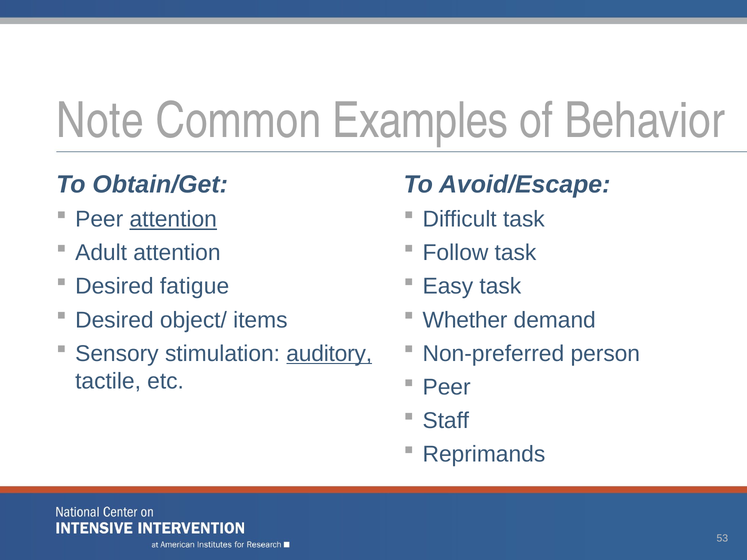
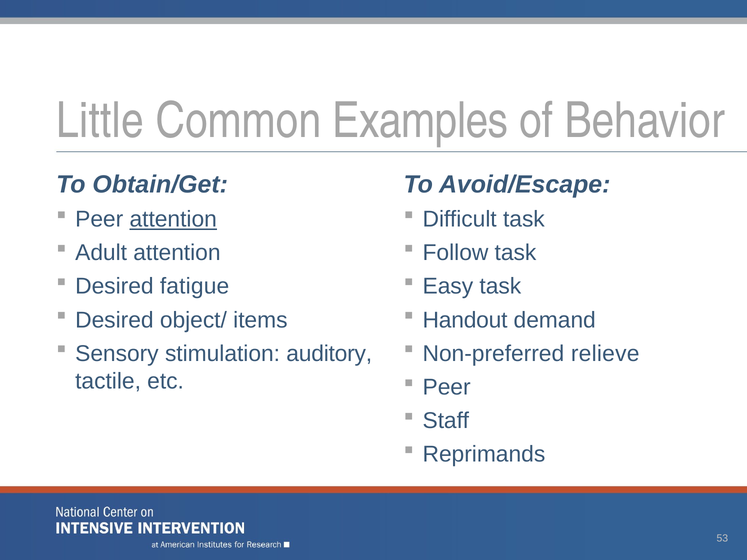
Note: Note -> Little (100, 121)
Whether: Whether -> Handout (465, 320)
auditory underline: present -> none (329, 354)
person: person -> relieve (605, 354)
